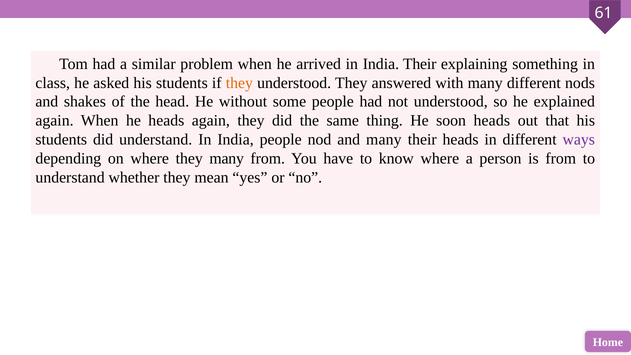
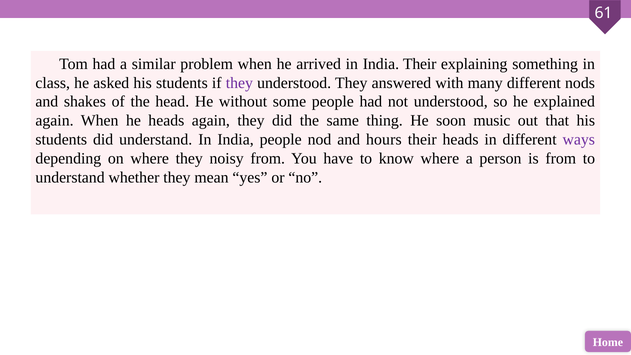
they colour: orange -> purple (239, 83)
soon heads: heads -> music (492, 121)
and many: many -> hours (384, 140)
they many: many -> noisy (227, 159)
